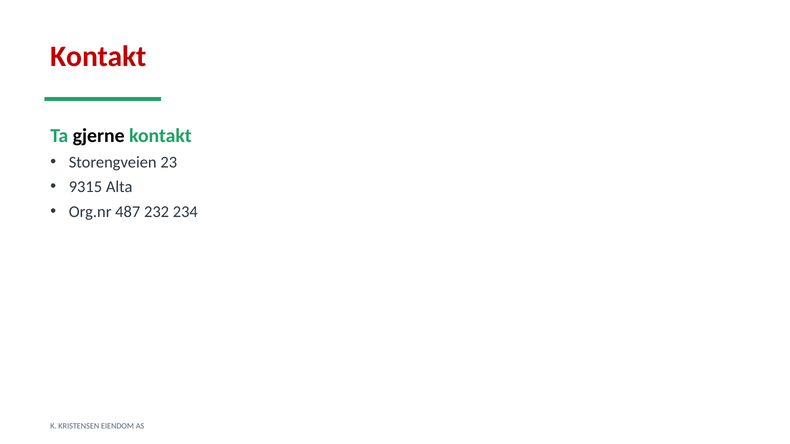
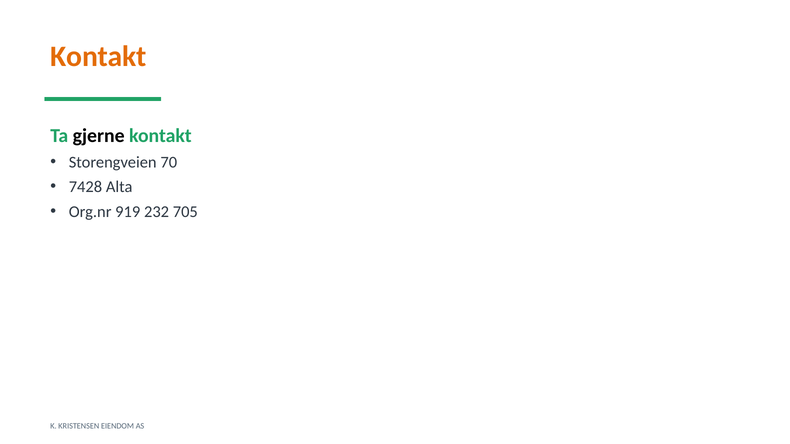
Kontakt colour: red -> orange (98, 56)
23: 23 -> 70 (169, 162)
9315: 9315 -> 7428 (85, 187)
487: 487 -> 919 (128, 212)
234: 234 -> 705 (185, 212)
